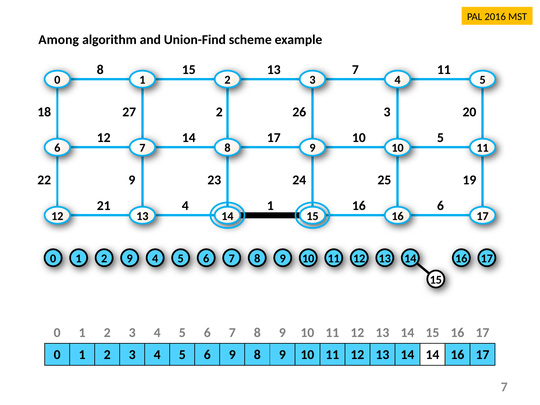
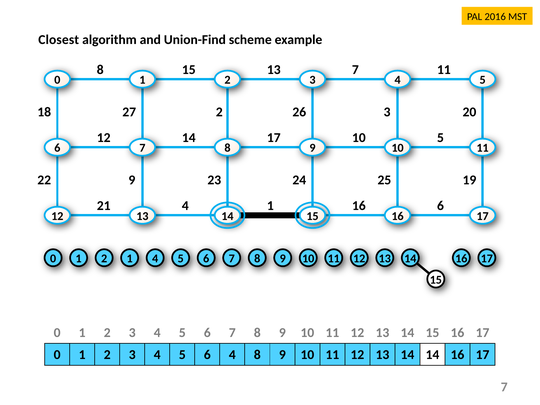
Among: Among -> Closest (59, 40)
2 9: 9 -> 1 (130, 259)
6 9: 9 -> 4 (232, 355)
